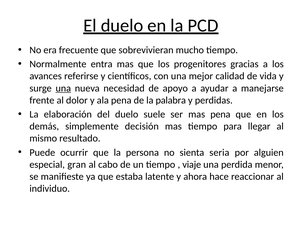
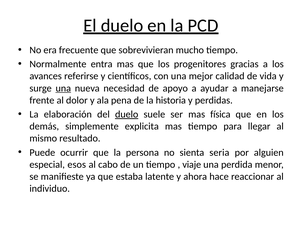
palabra: palabra -> historia (171, 100)
duelo underline: none -> present (127, 115)
mas pena: pena -> física (220, 115)
decisión: decisión -> explicita (142, 127)
gran: gran -> esos (77, 165)
